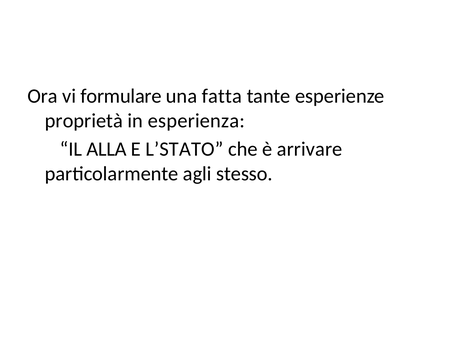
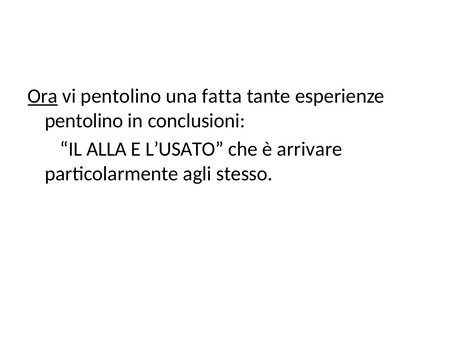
Ora underline: none -> present (43, 96)
vi formulare: formulare -> pentolino (121, 96)
proprietà: proprietà -> pentolino (84, 121)
esperienza: esperienza -> conclusioni (197, 121)
L’STATO: L’STATO -> L’USATO (185, 149)
